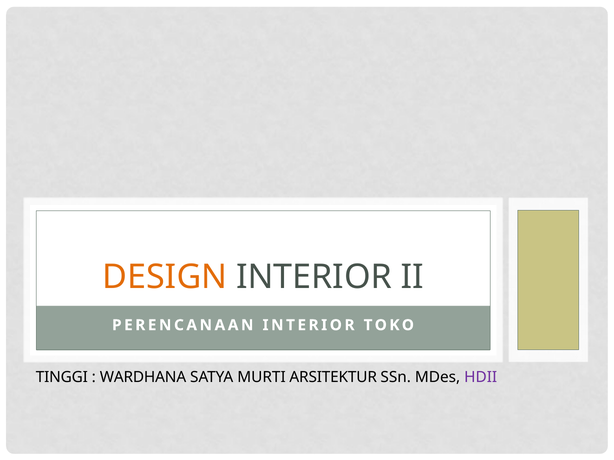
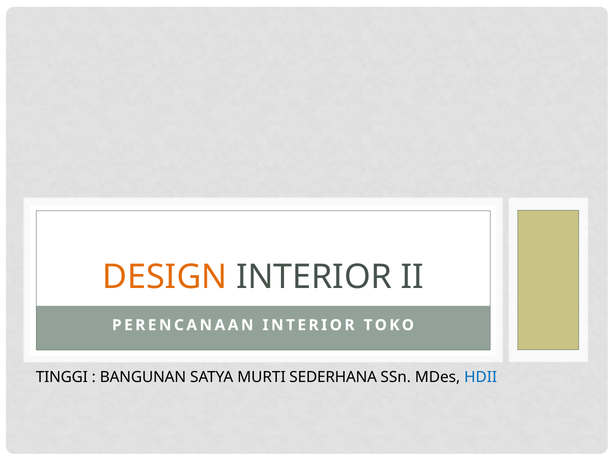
WARDHANA: WARDHANA -> BANGUNAN (143, 378)
ARSITEKTUR: ARSITEKTUR -> SEDERHANA (333, 378)
HDII colour: purple -> blue (481, 378)
